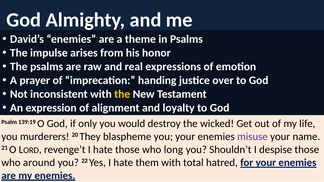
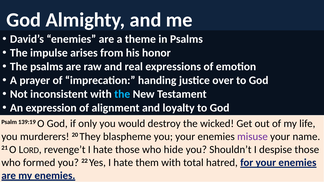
the colour: yellow -> light blue (122, 94)
long: long -> hide (173, 150)
around: around -> formed (39, 163)
